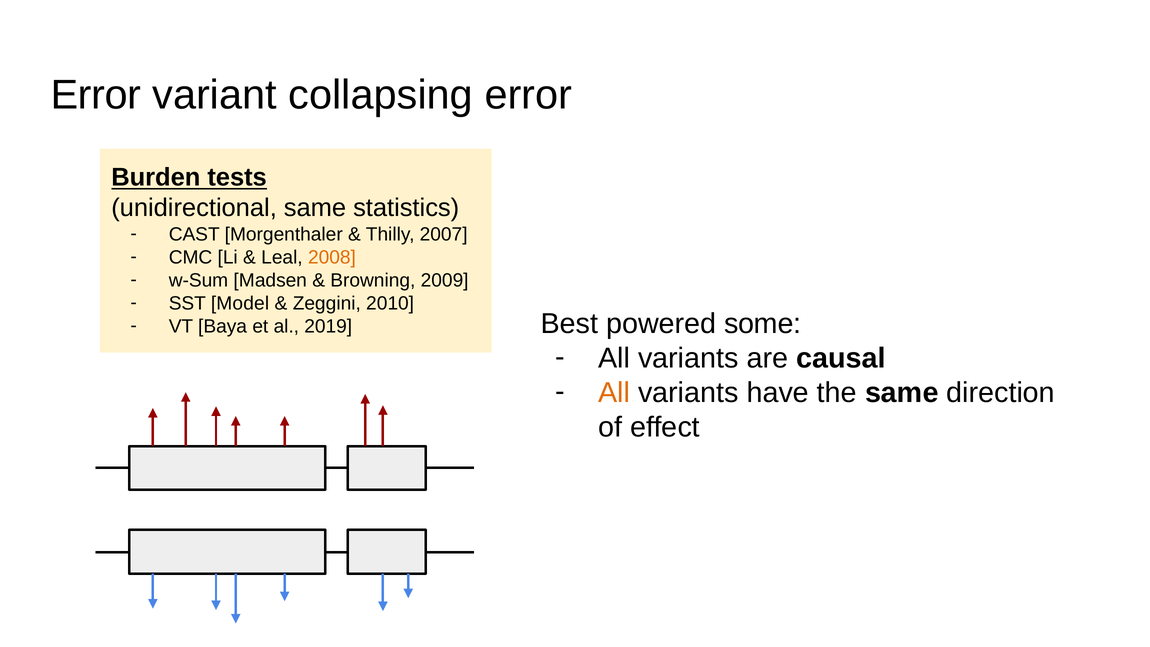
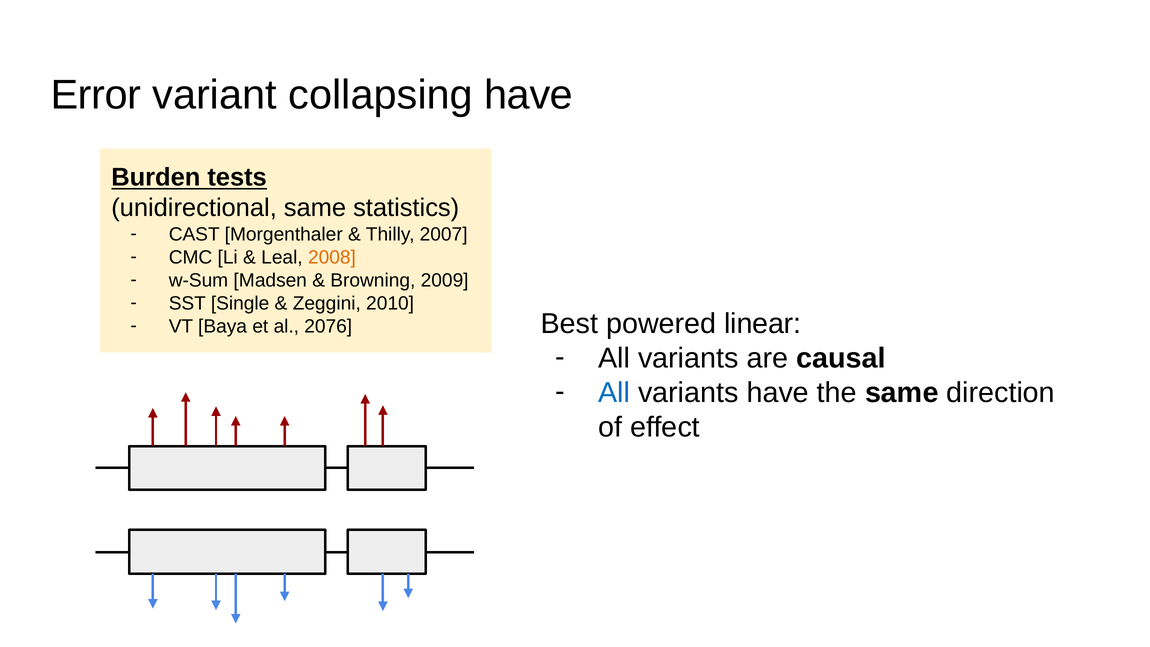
collapsing error: error -> have (529, 95)
Model: Model -> Single (240, 303)
2019: 2019 -> 2076 (328, 326)
some: some -> linear (763, 324)
All colour: orange -> blue (614, 393)
